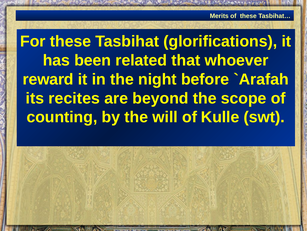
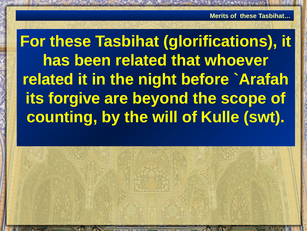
reward: reward -> related (48, 79)
recites: recites -> forgive (74, 98)
